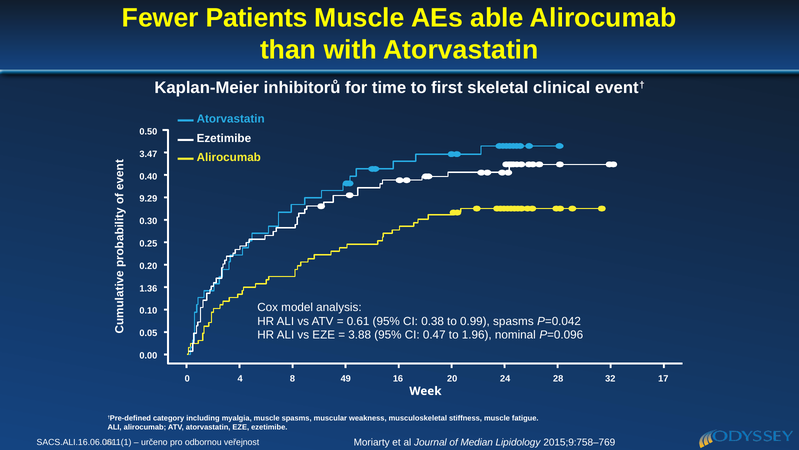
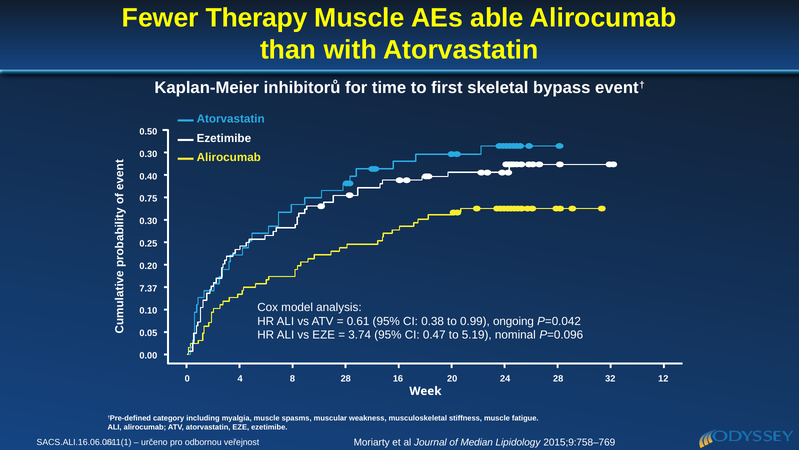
Patients: Patients -> Therapy (257, 18)
clinical: clinical -> bypass (562, 88)
3.47: 3.47 -> 0.30 (148, 154)
9.29: 9.29 -> 0.75 (148, 199)
1.36: 1.36 -> 7.37 (148, 288)
0.99 spasms: spasms -> ongoing (513, 321)
3.88: 3.88 -> 3.74 (360, 335)
1.96: 1.96 -> 5.19 (477, 335)
8 49: 49 -> 28 (346, 378)
17: 17 -> 12 (663, 378)
